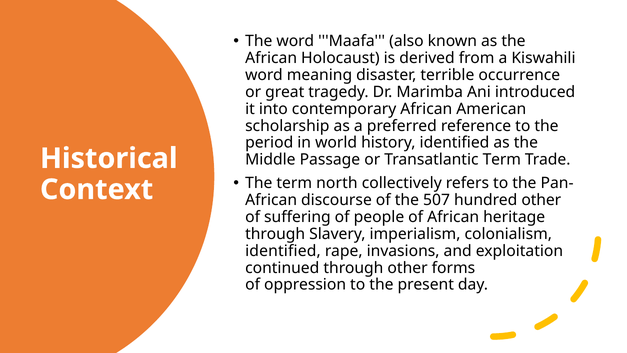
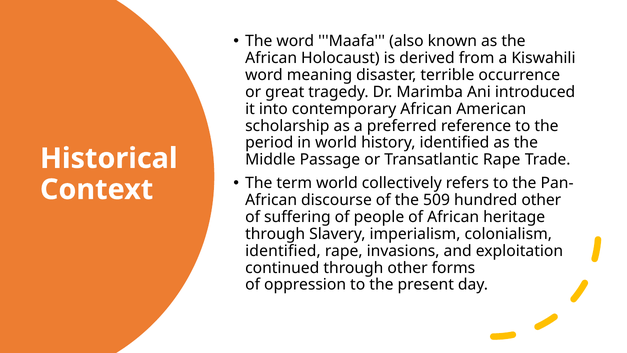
Transatlantic Term: Term -> Rape (502, 160)
term north: north -> world (337, 183)
507: 507 -> 509 (437, 200)
